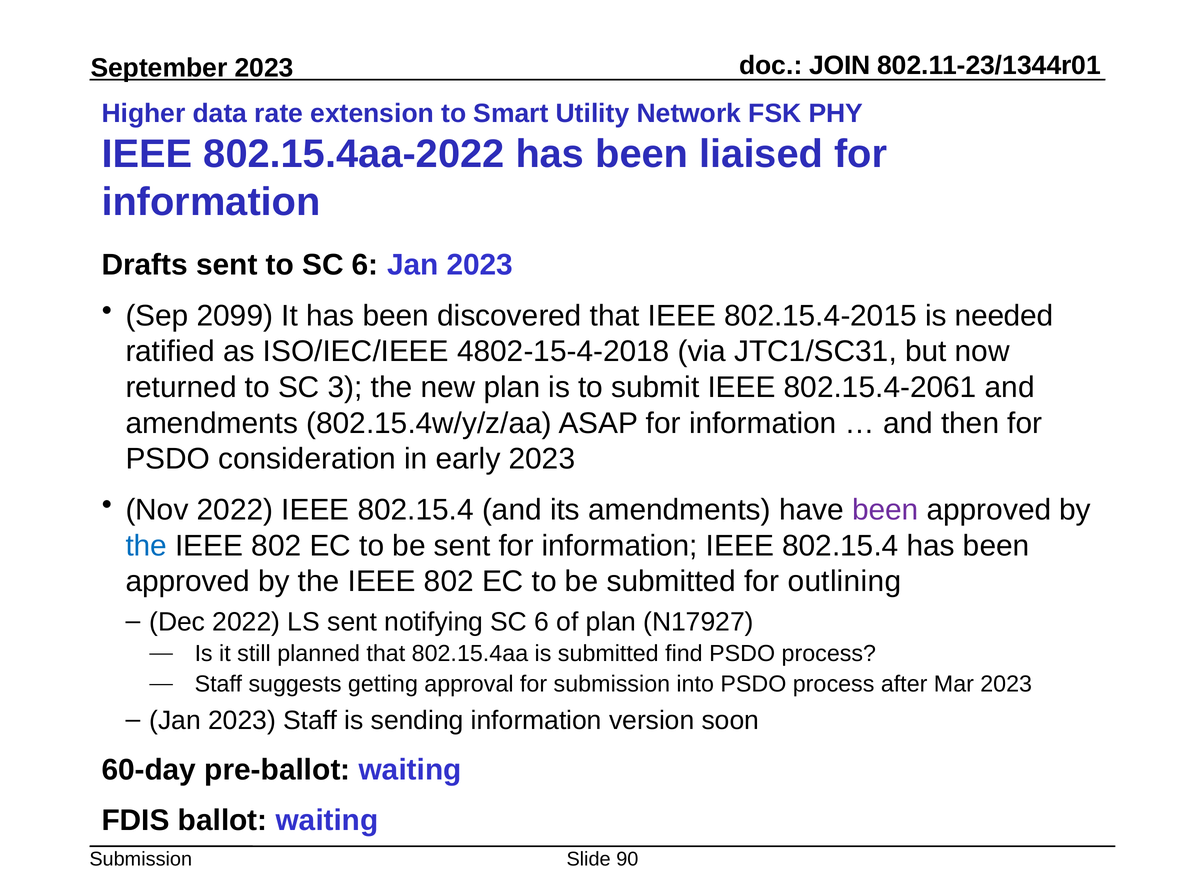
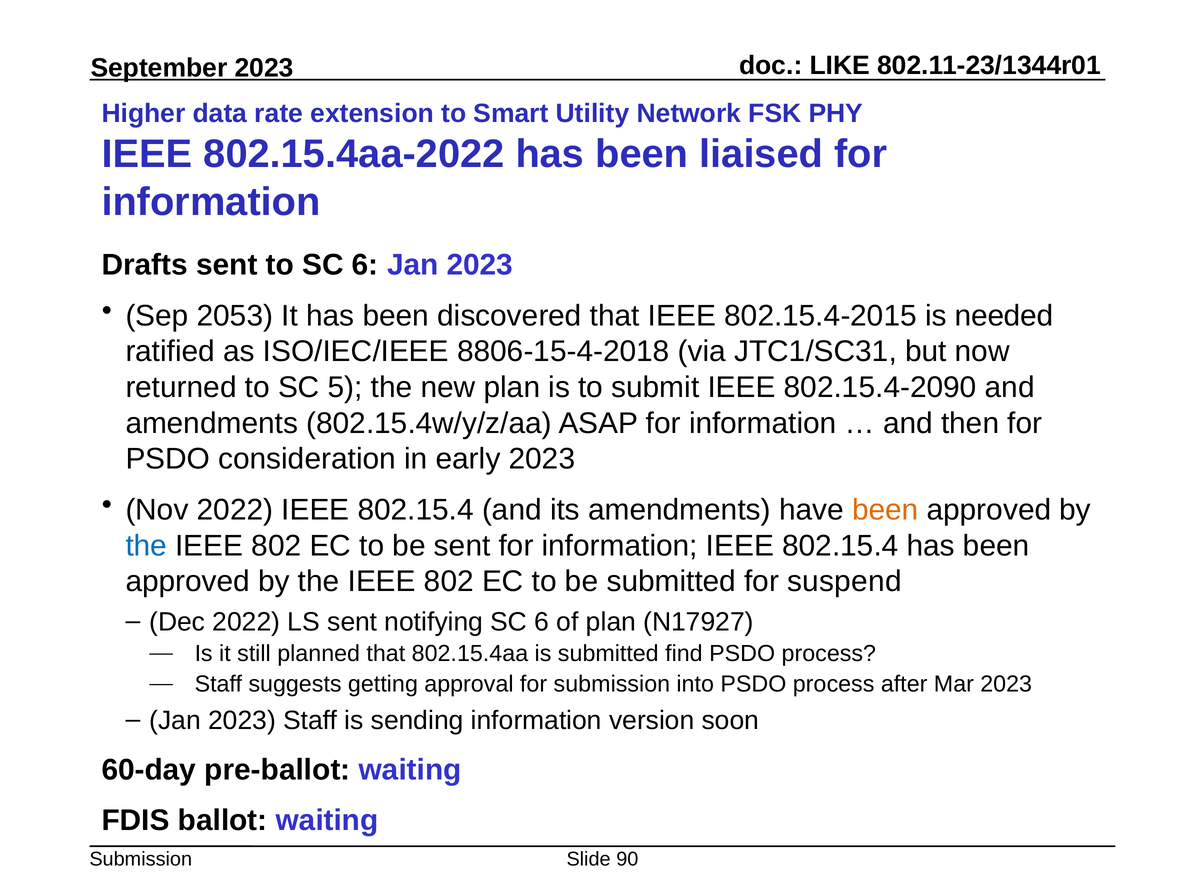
JOIN: JOIN -> LIKE (840, 66)
2099: 2099 -> 2053 (235, 316)
4802-15-4-2018: 4802-15-4-2018 -> 8806-15-4-2018 (563, 352)
3: 3 -> 5 (345, 388)
802.15.4-2061: 802.15.4-2061 -> 802.15.4-2090 (880, 388)
been colour: purple -> orange (885, 510)
outlining: outlining -> suspend (844, 582)
